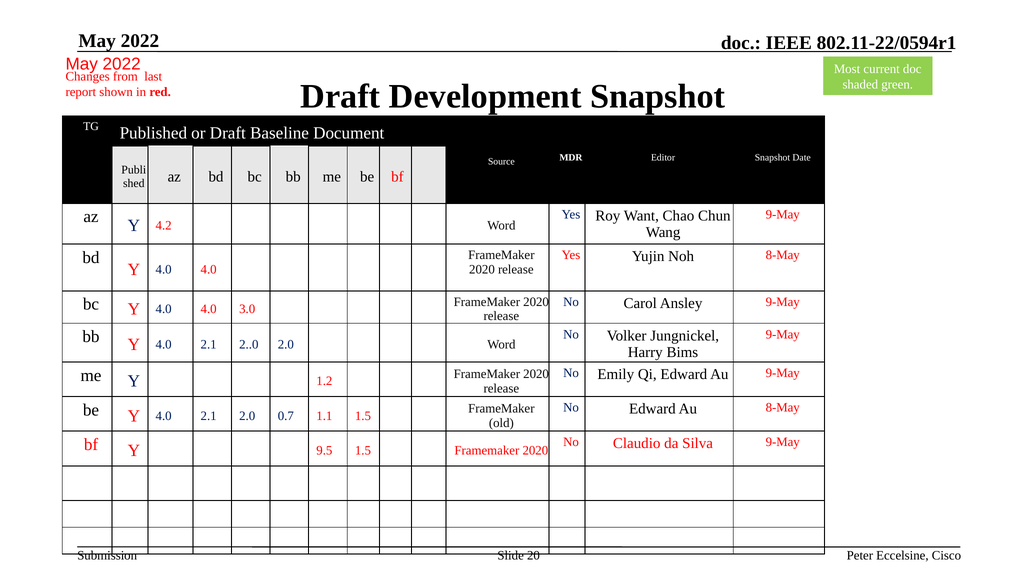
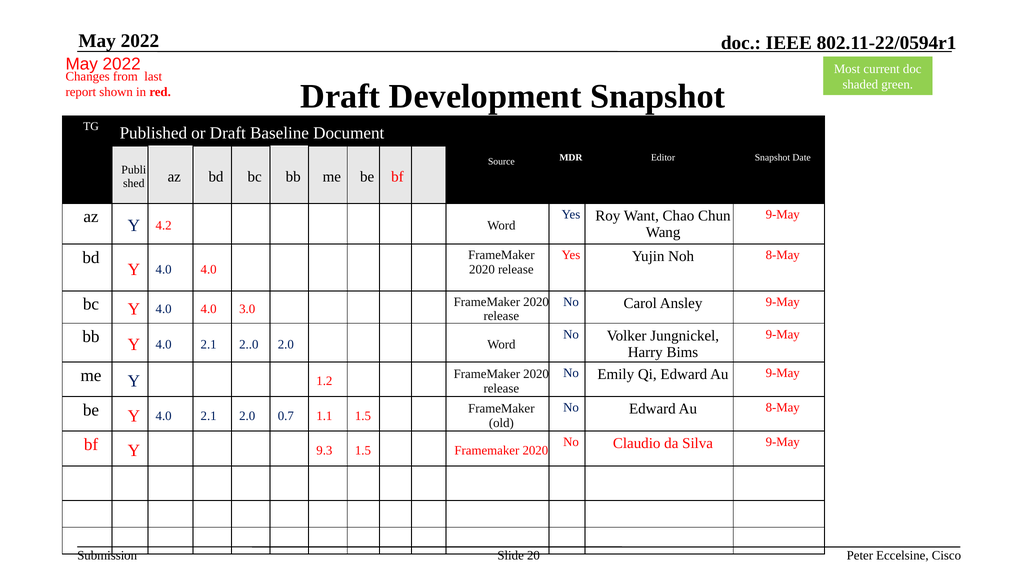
9.5: 9.5 -> 9.3 (324, 450)
